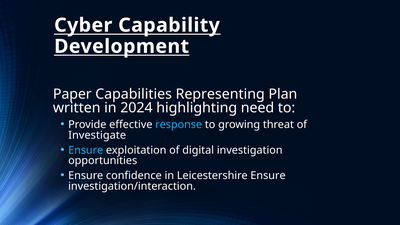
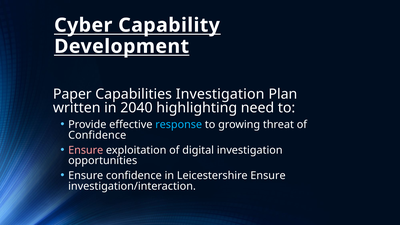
Capabilities Representing: Representing -> Investigation (220, 94)
2024: 2024 -> 2040 (136, 108)
Investigate: Investigate -> Confidence (97, 135)
Ensure colour: light blue -> pink (86, 150)
